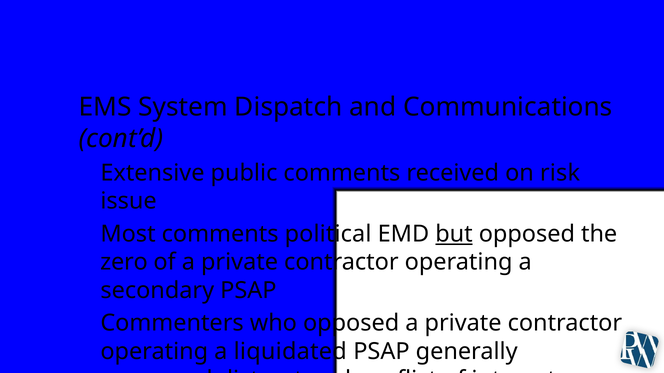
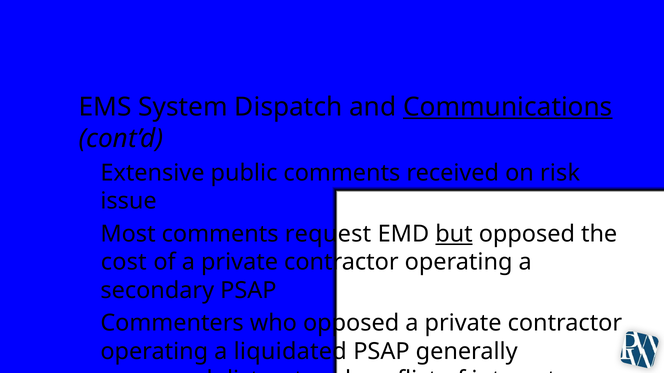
Communications underline: none -> present (508, 107)
political: political -> request (328, 234)
zero: zero -> cost (124, 263)
